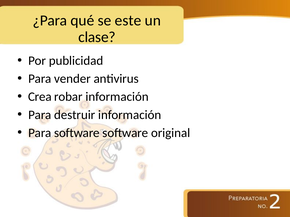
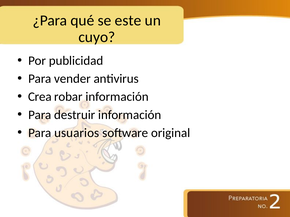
clase: clase -> cuyo (97, 37)
Para software: software -> usuarios (77, 133)
